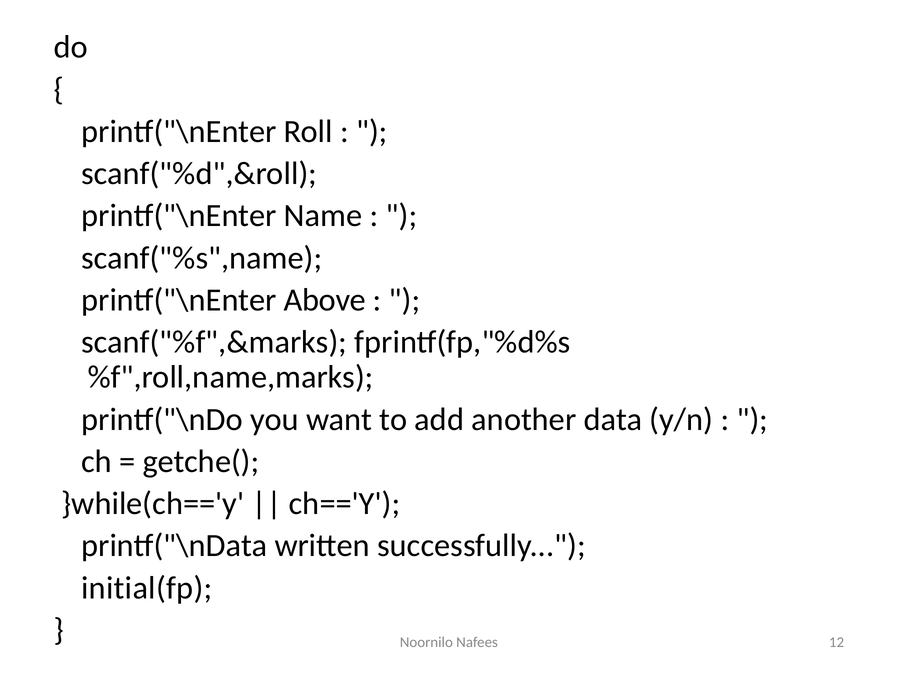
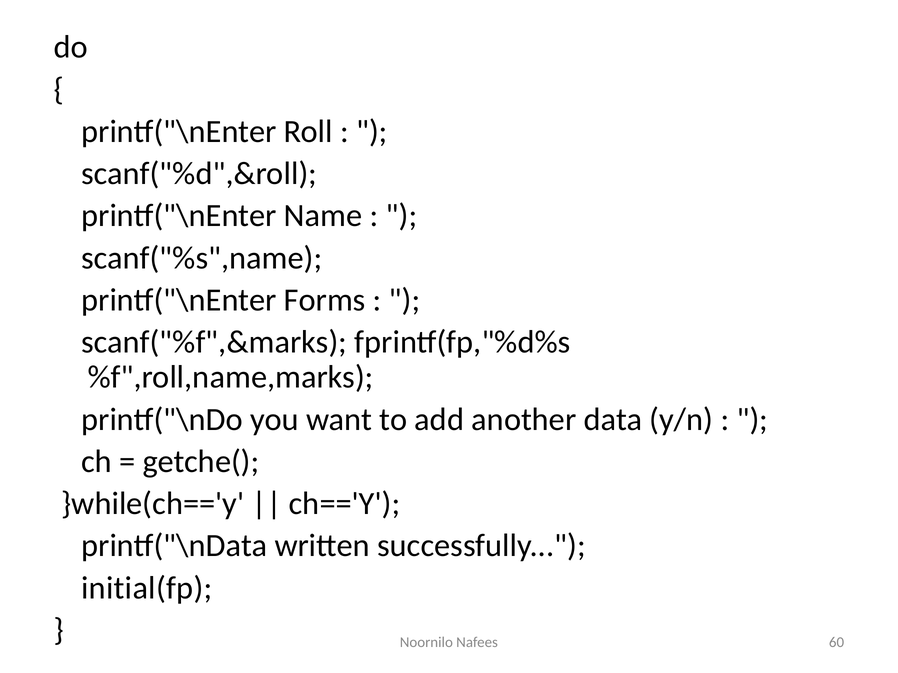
Above: Above -> Forms (325, 300)
12: 12 -> 60 (837, 643)
